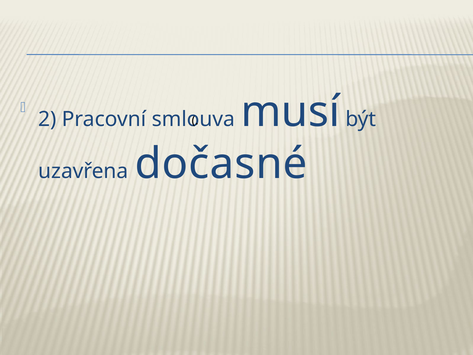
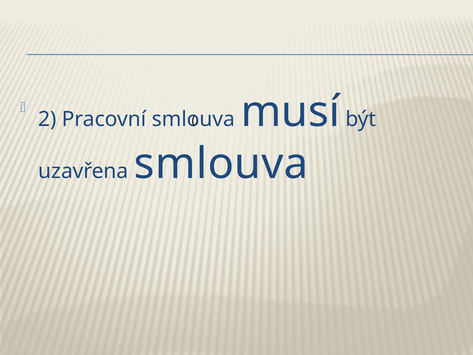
uzavřena dočasné: dočasné -> smlouva (221, 164)
